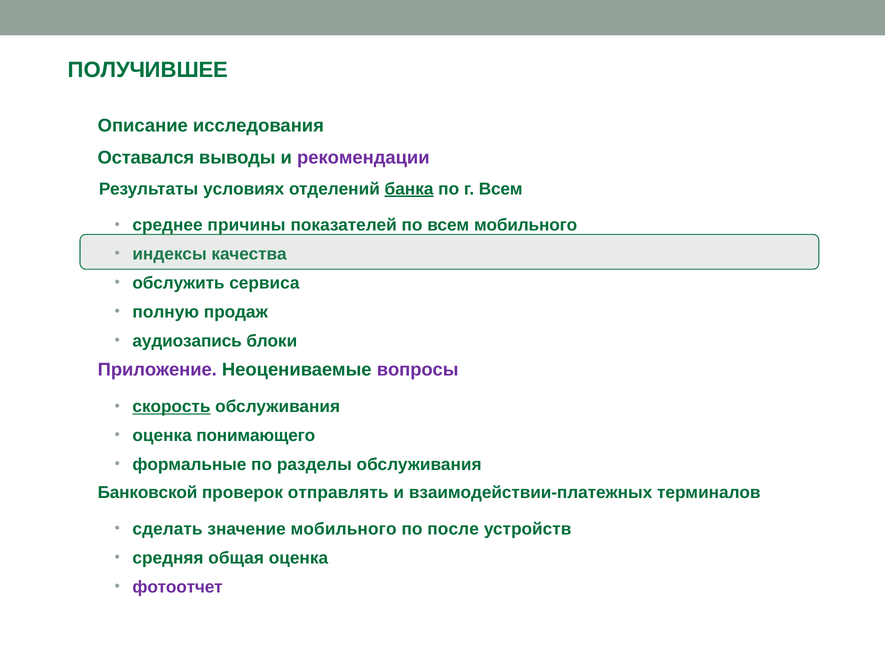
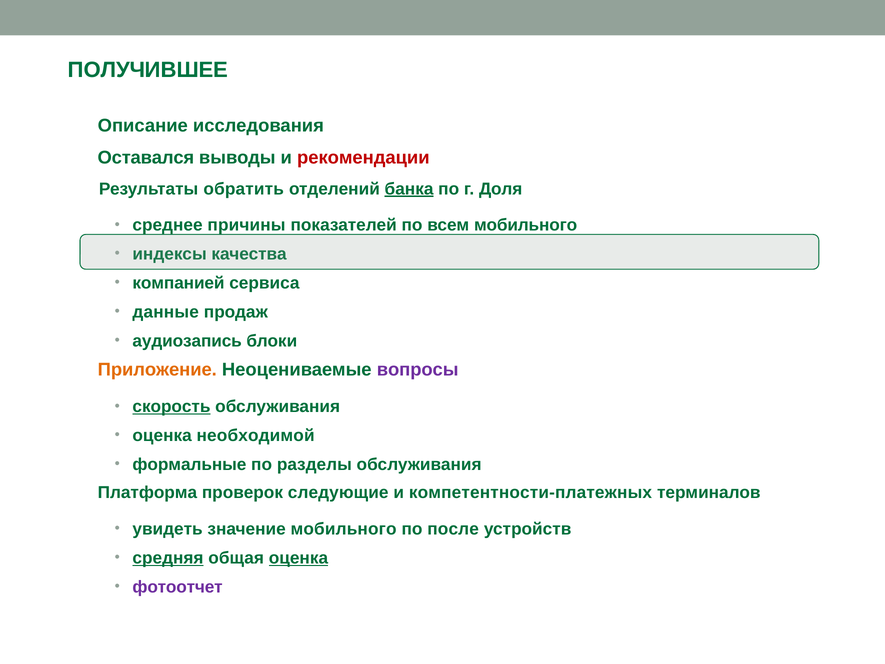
рекомендации colour: purple -> red (363, 158)
условиях: условиях -> обратить (244, 189)
г Всем: Всем -> Доля (501, 189)
обслужить: обслужить -> компанией (178, 283)
полную: полную -> данные (166, 312)
Приложение colour: purple -> orange (157, 370)
понимающего: понимающего -> необходимой (256, 435)
Банковской: Банковской -> Платформа (147, 492)
отправлять: отправлять -> следующие (338, 492)
взаимодействии-платежных: взаимодействии-платежных -> компетентности-платежных (530, 492)
сделать: сделать -> увидеть (168, 529)
средняя underline: none -> present (168, 558)
оценка underline: none -> present (298, 558)
